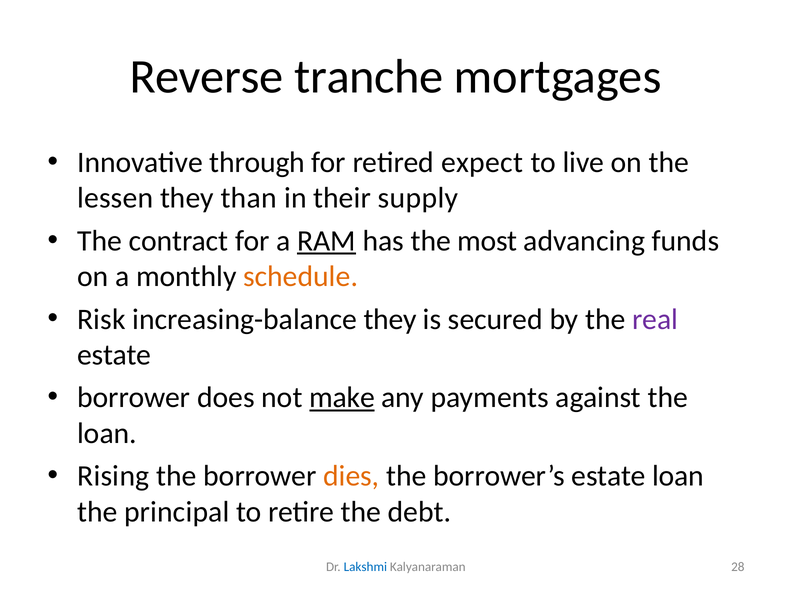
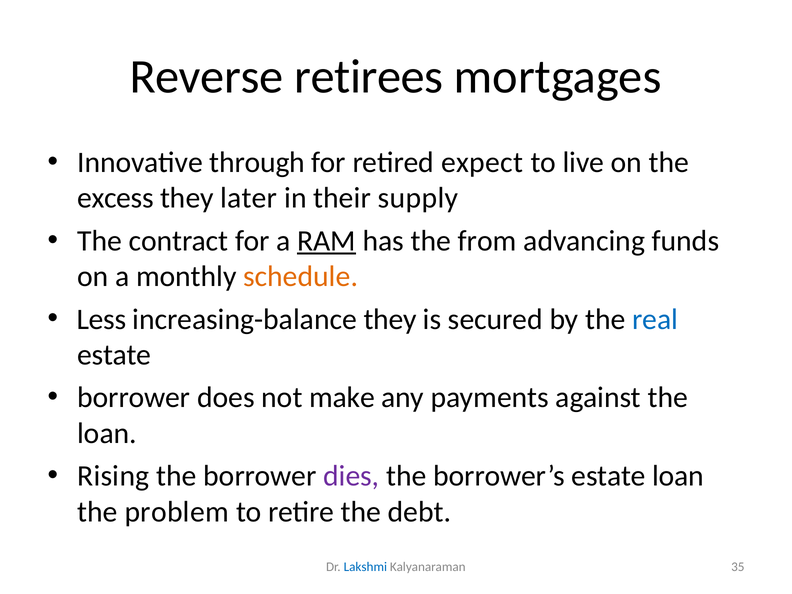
tranche: tranche -> retirees (369, 77)
lessen: lessen -> excess (115, 198)
than: than -> later (249, 198)
most: most -> from (487, 241)
Risk: Risk -> Less (102, 319)
real colour: purple -> blue (655, 319)
make underline: present -> none (342, 398)
dies colour: orange -> purple (351, 476)
principal: principal -> problem (177, 512)
28: 28 -> 35 (738, 567)
